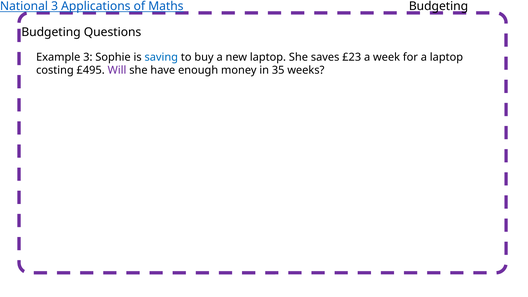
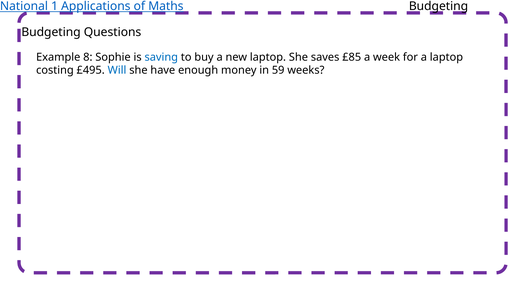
National 3: 3 -> 1 (55, 6)
Example 3: 3 -> 8 (88, 57)
£23: £23 -> £85 (352, 57)
Will colour: purple -> blue (117, 70)
35: 35 -> 59 (278, 70)
